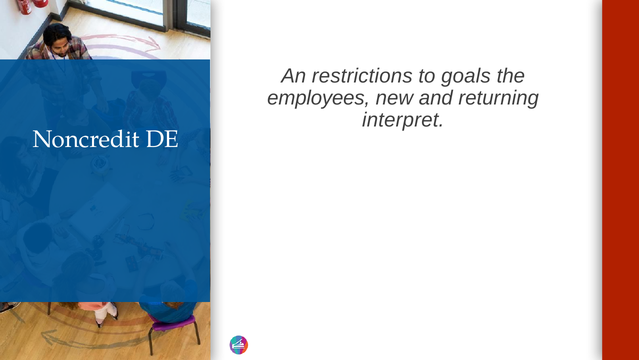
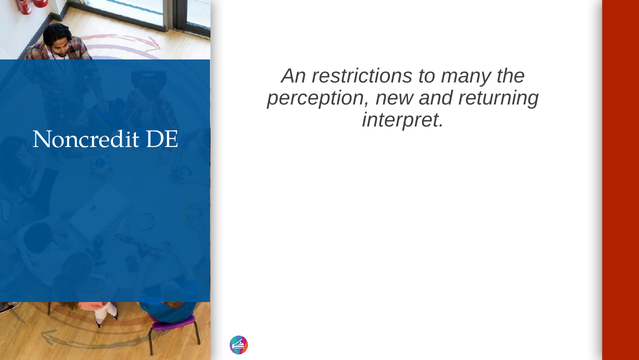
goals: goals -> many (466, 76)
employees: employees -> perception (319, 98)
